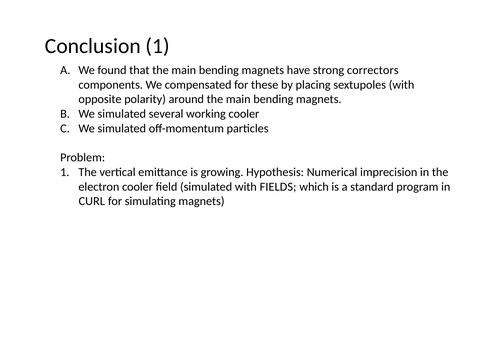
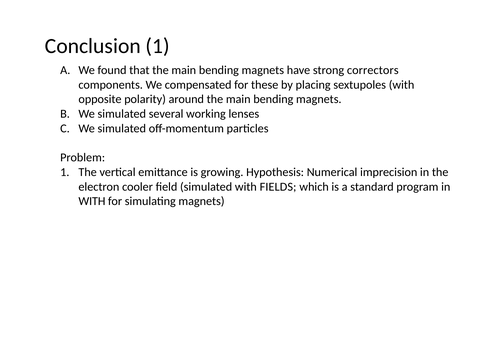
working cooler: cooler -> lenses (244, 114)
CURL: CURL -> WITH (92, 202)
